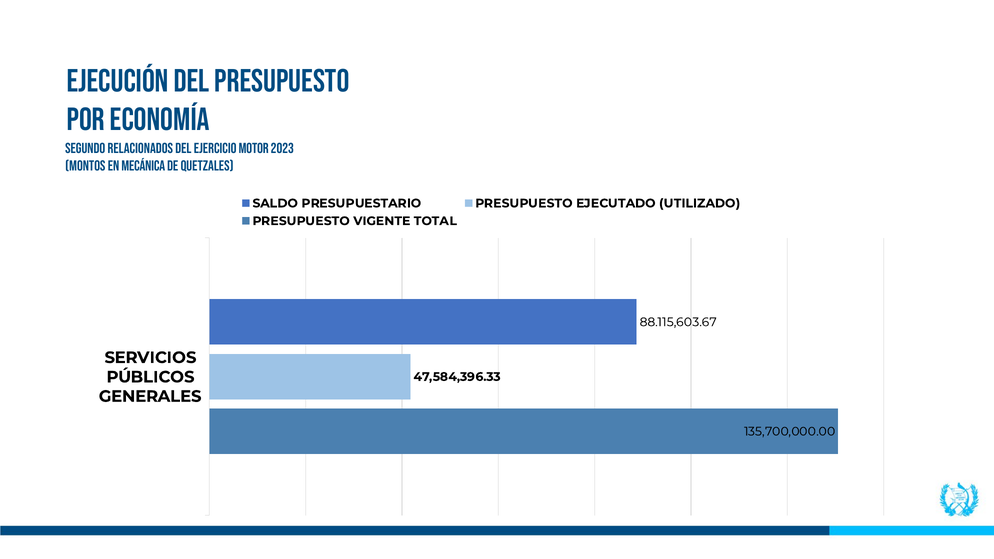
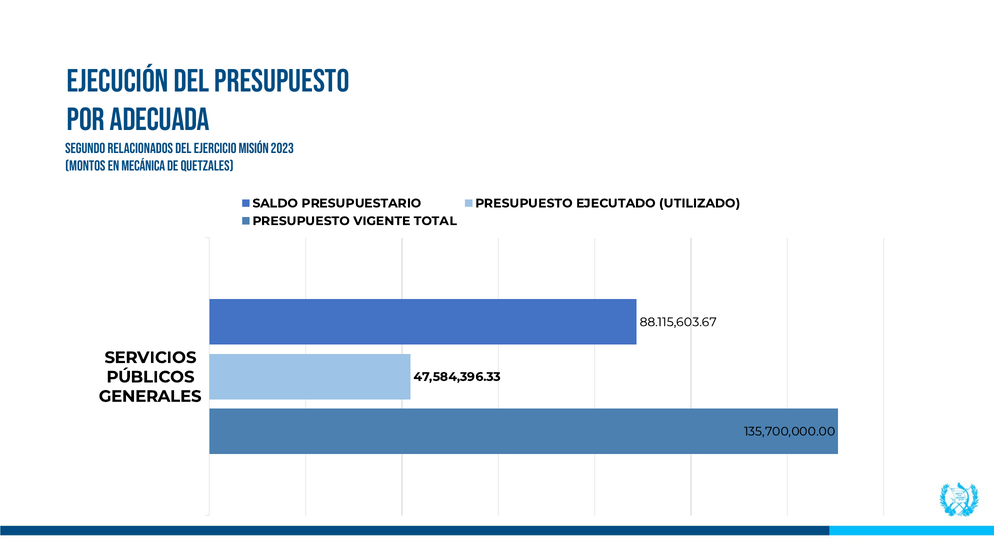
economía: economía -> adecuada (160, 120)
motor: motor -> misión (254, 149)
